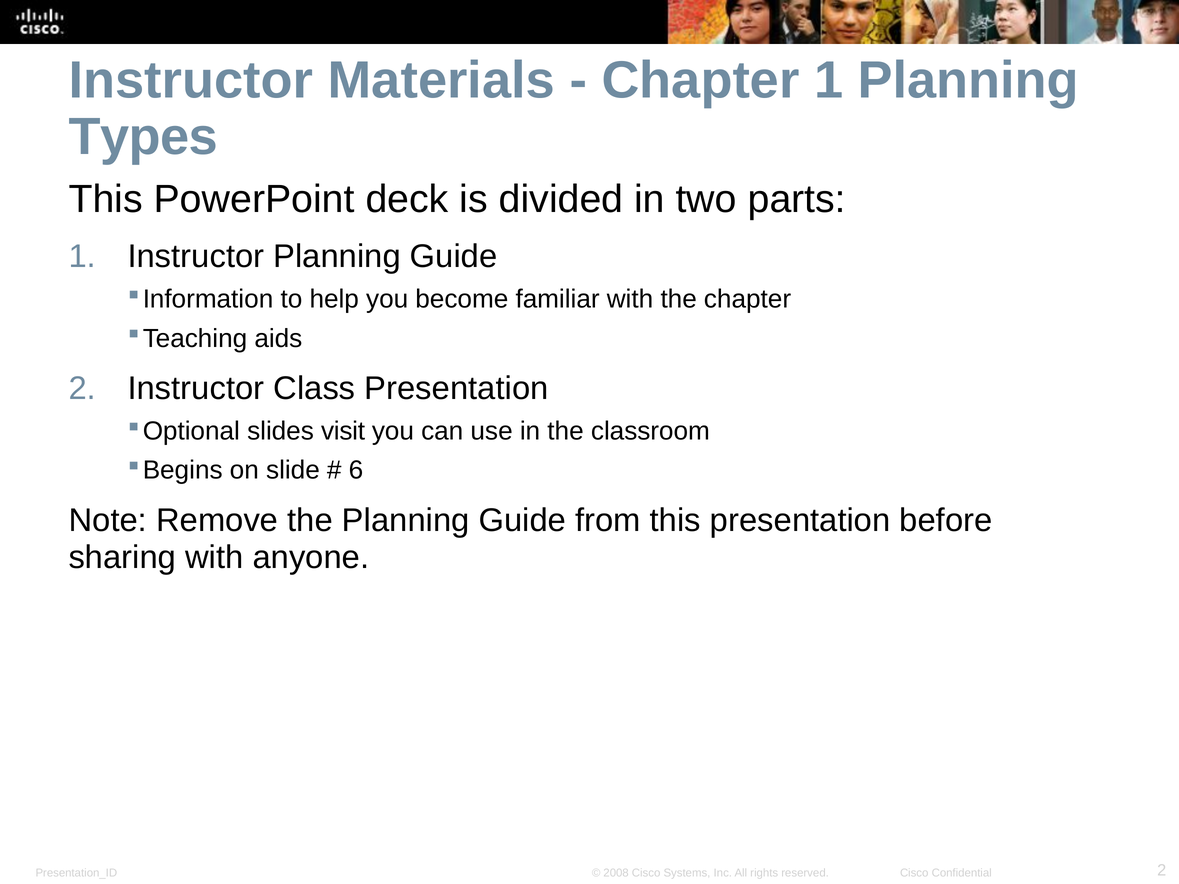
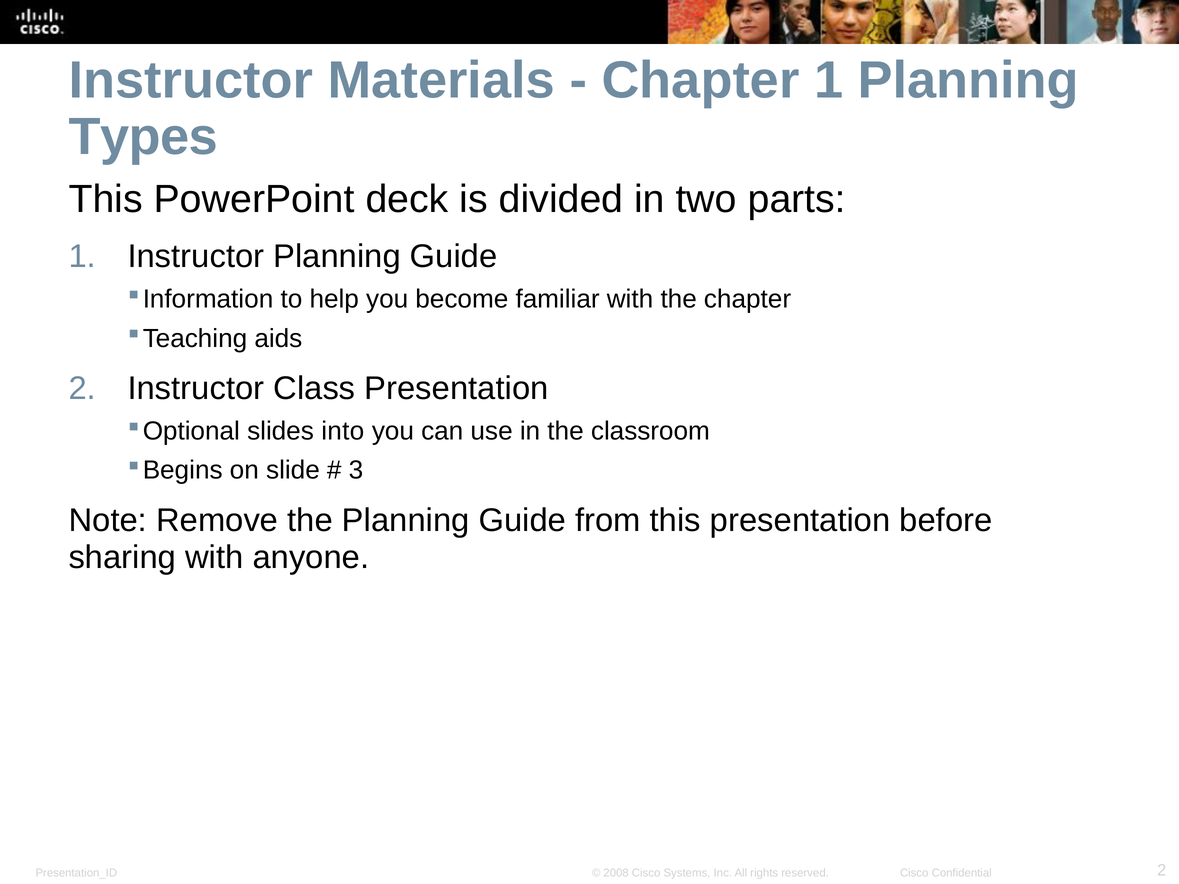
visit: visit -> into (343, 431)
6: 6 -> 3 (356, 470)
